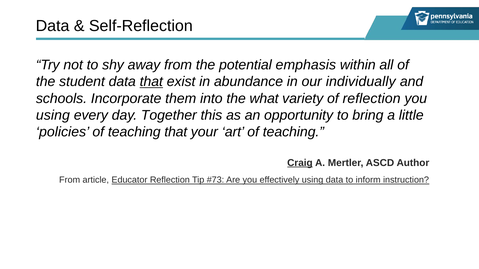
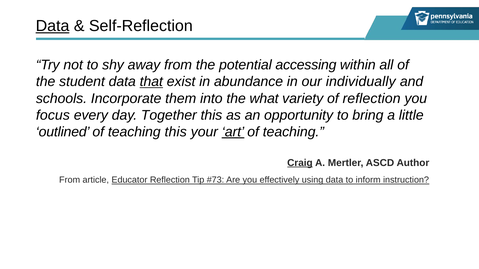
Data underline: none -> present (53, 26)
emphasis: emphasis -> accessing (306, 65)
using: using -> focus (53, 115)
policies: policies -> outlined (63, 132)
teaching that: that -> this (176, 132)
art underline: none -> present (233, 132)
